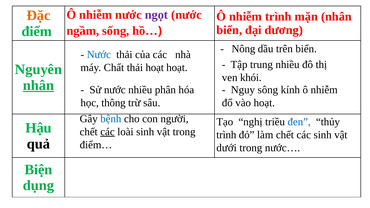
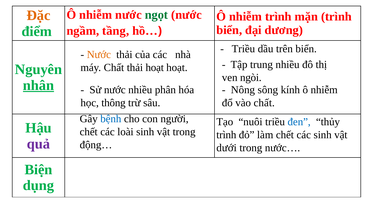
ngọt colour: purple -> green (156, 15)
mặn nhân: nhân -> trình (336, 16)
sống: sống -> tầng (116, 31)
Nông: Nông -> Triều (243, 49)
Nước colour: blue -> orange (99, 55)
khói: khói -> ngòi (251, 78)
Nguy: Nguy -> Nông (243, 90)
vào hoạt: hoạt -> chất (264, 103)
nghị: nghị -> nuôi (250, 122)
các underline: present -> none (108, 132)
quả colour: black -> purple (39, 144)
điểm…: điểm… -> động… (96, 145)
